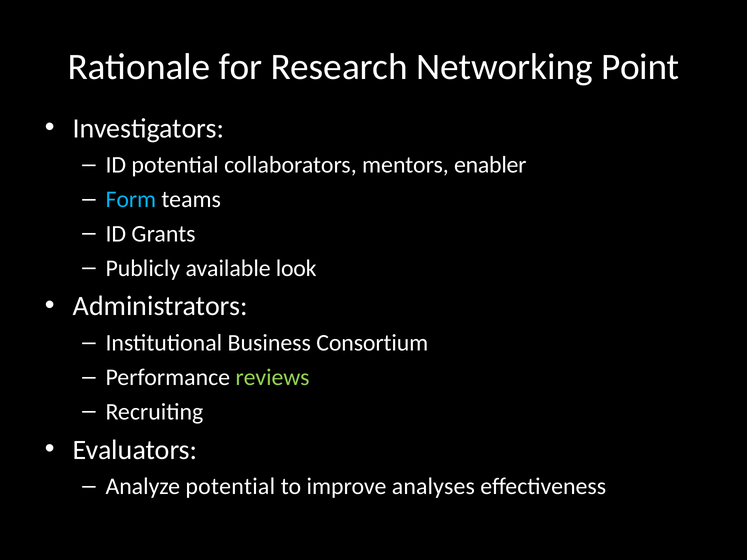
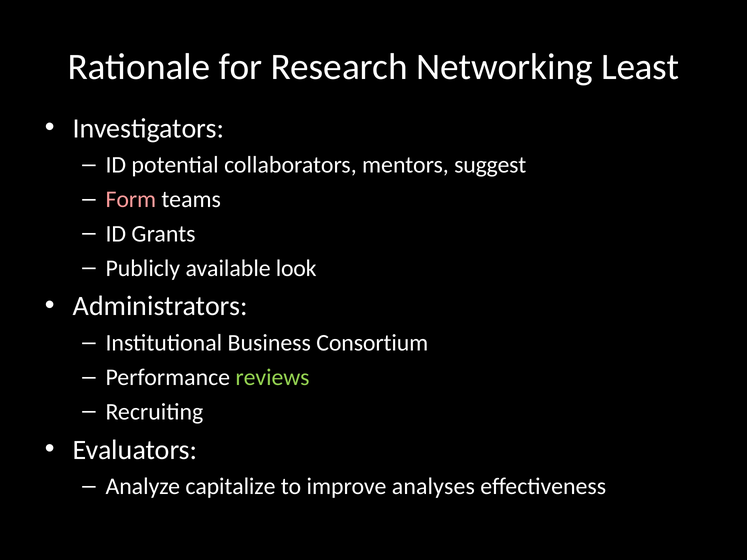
Point: Point -> Least (640, 67)
enabler: enabler -> suggest (490, 165)
Form colour: light blue -> pink (131, 199)
Analyze potential: potential -> capitalize (230, 487)
